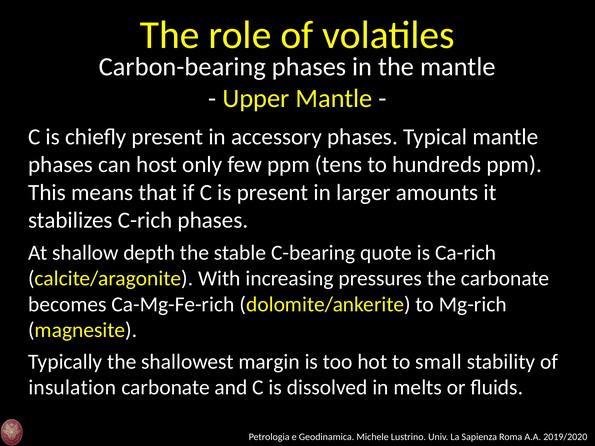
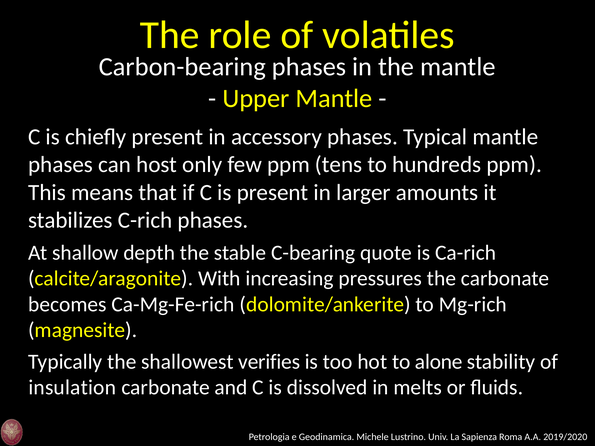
margin: margin -> verifies (269, 362)
small: small -> alone (439, 362)
